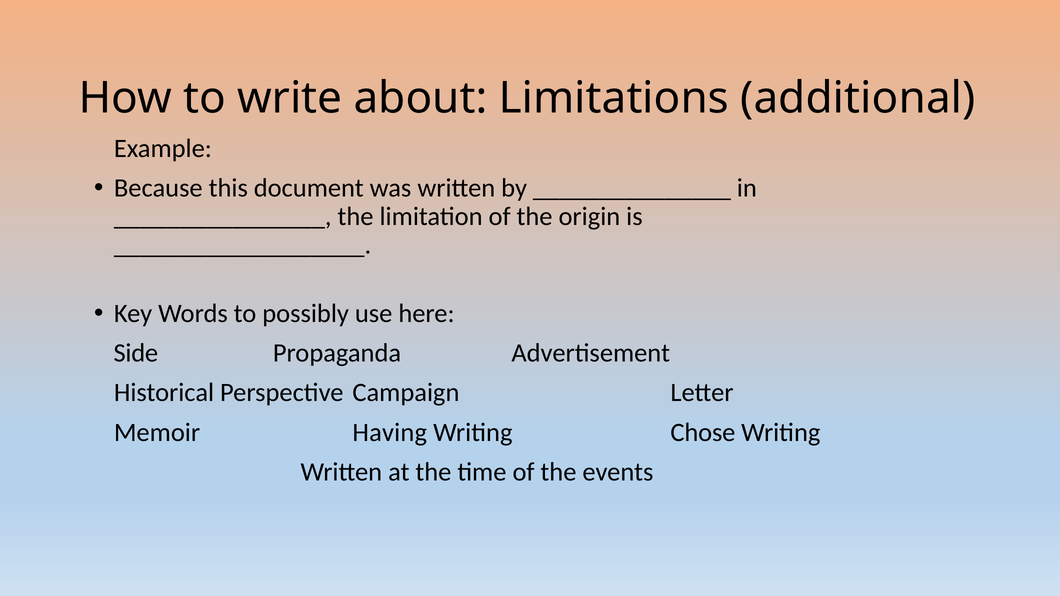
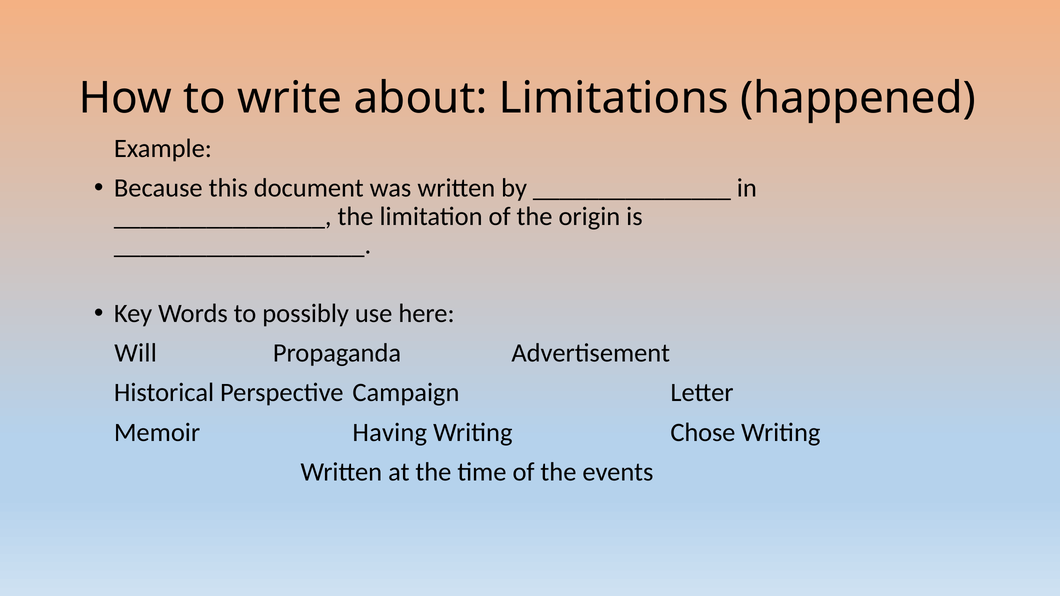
additional: additional -> happened (858, 98)
Side: Side -> Will (136, 353)
